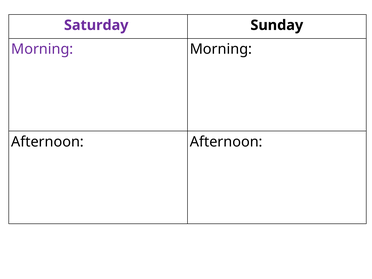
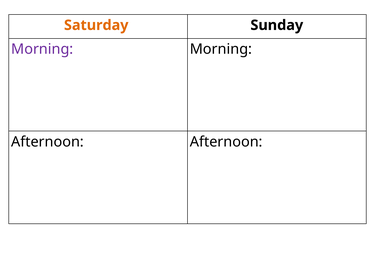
Saturday colour: purple -> orange (96, 25)
